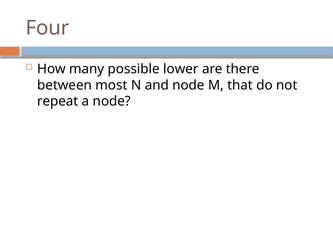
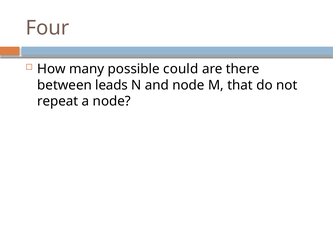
lower: lower -> could (181, 69)
most: most -> leads (112, 85)
